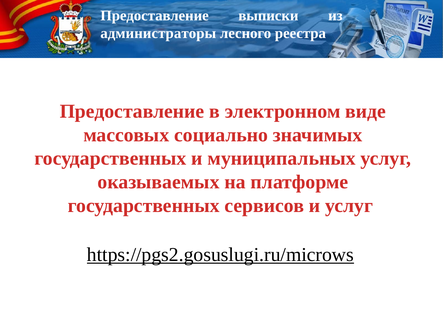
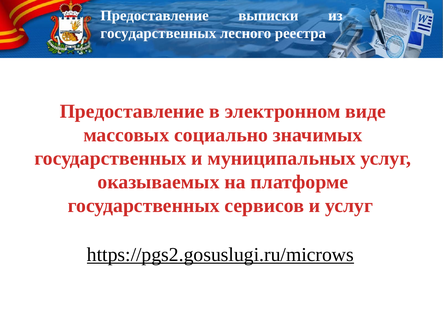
администраторы: администраторы -> государственных (158, 33)
